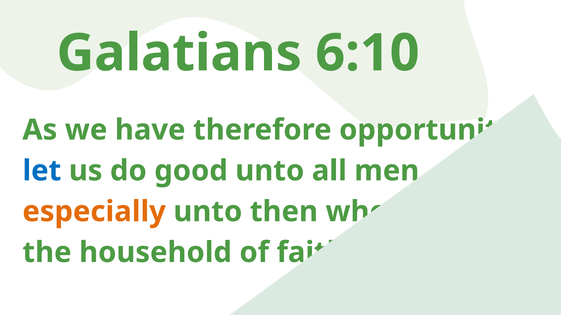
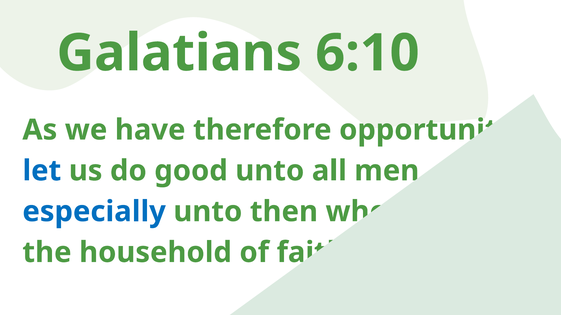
especially colour: orange -> blue (94, 212)
